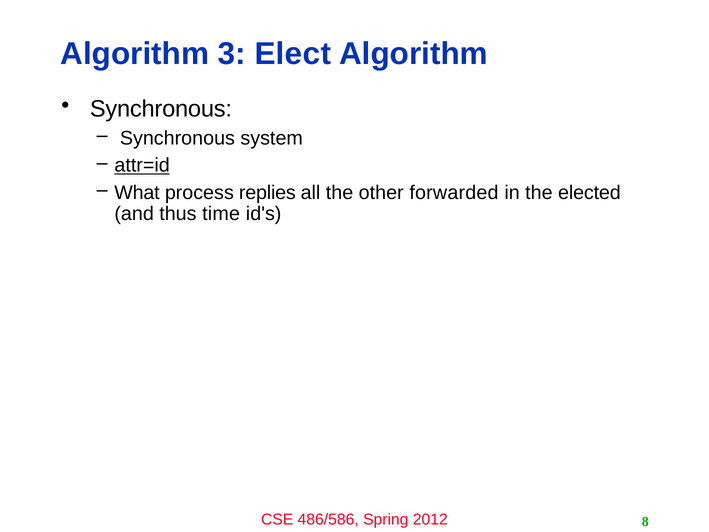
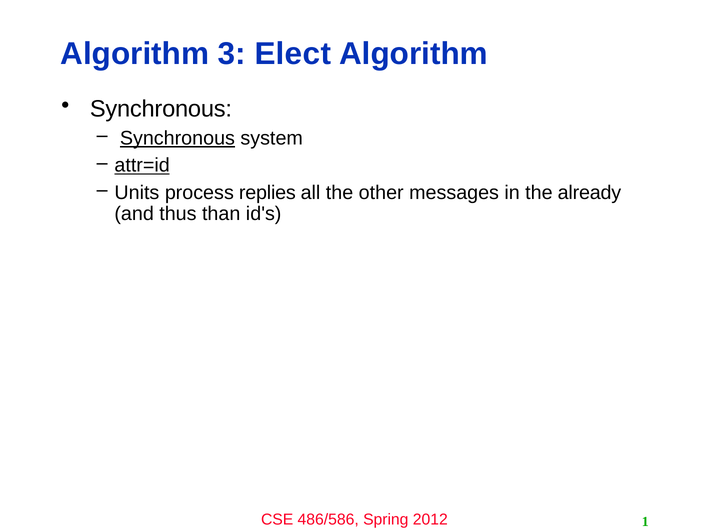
Synchronous underline: none -> present (177, 138)
What: What -> Units (137, 193)
forwarded: forwarded -> messages (454, 193)
elected: elected -> already (589, 193)
time: time -> than (221, 214)
8: 8 -> 1 (645, 521)
